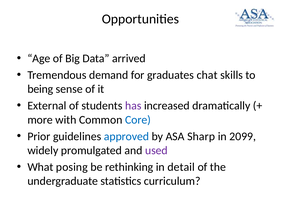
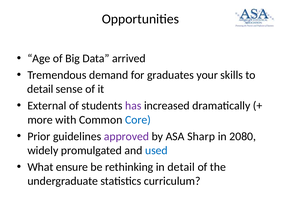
chat: chat -> your (207, 75)
being: being -> detail (40, 89)
approved colour: blue -> purple (126, 136)
2099: 2099 -> 2080 (243, 136)
used colour: purple -> blue (156, 150)
posing: posing -> ensure (72, 167)
